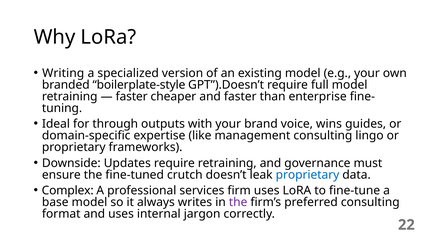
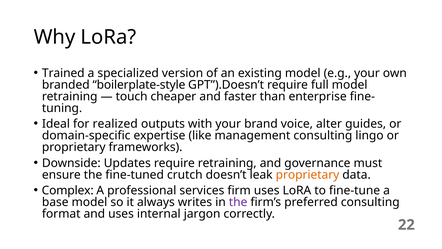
Writing: Writing -> Trained (63, 73)
faster: faster -> touch (132, 96)
through: through -> realized (115, 124)
wins: wins -> alter (329, 124)
proprietary colour: blue -> orange (307, 174)
